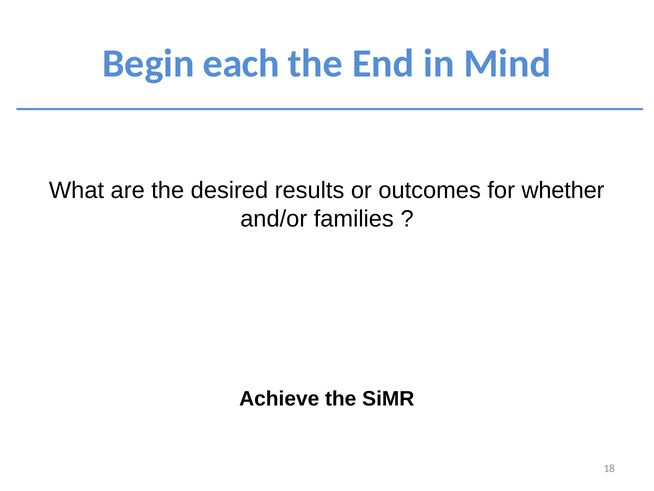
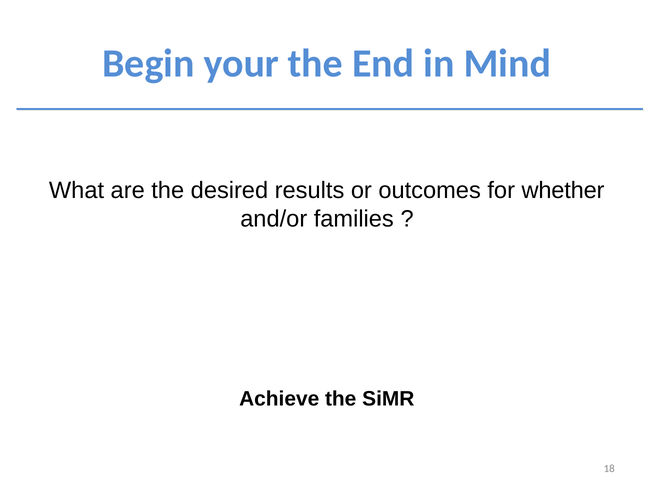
each: each -> your (241, 63)
